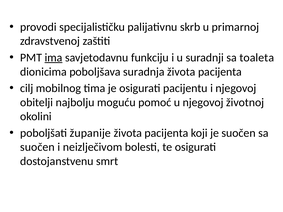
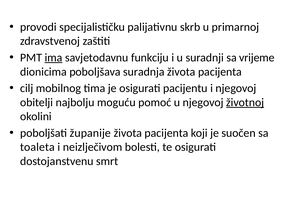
toaleta: toaleta -> vrijeme (257, 58)
životnoj underline: none -> present (245, 102)
suočen: suočen -> toaleta (37, 147)
